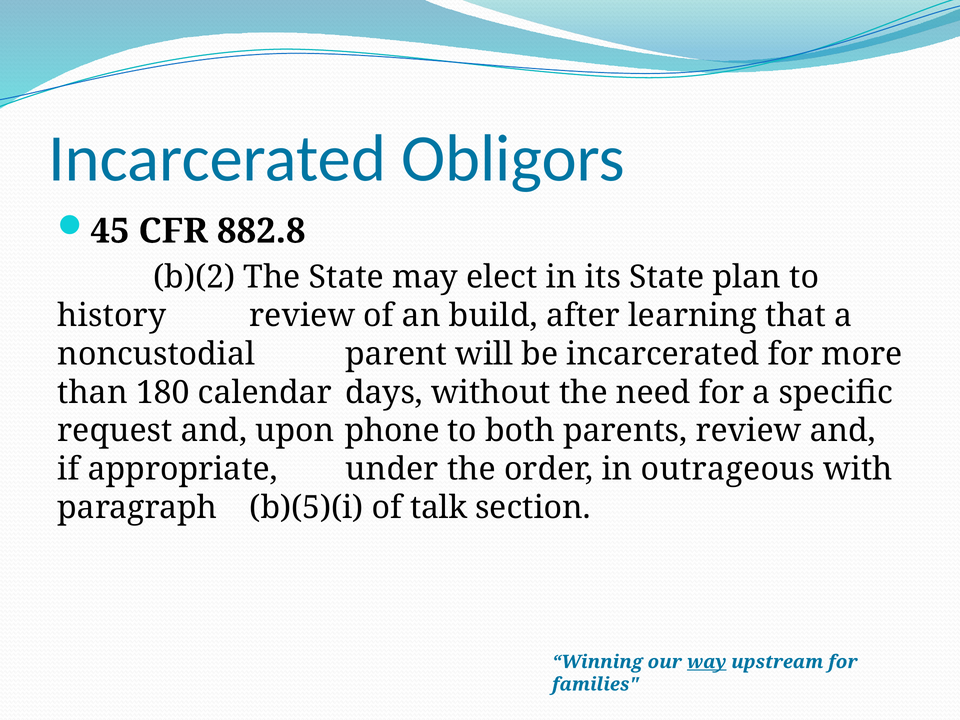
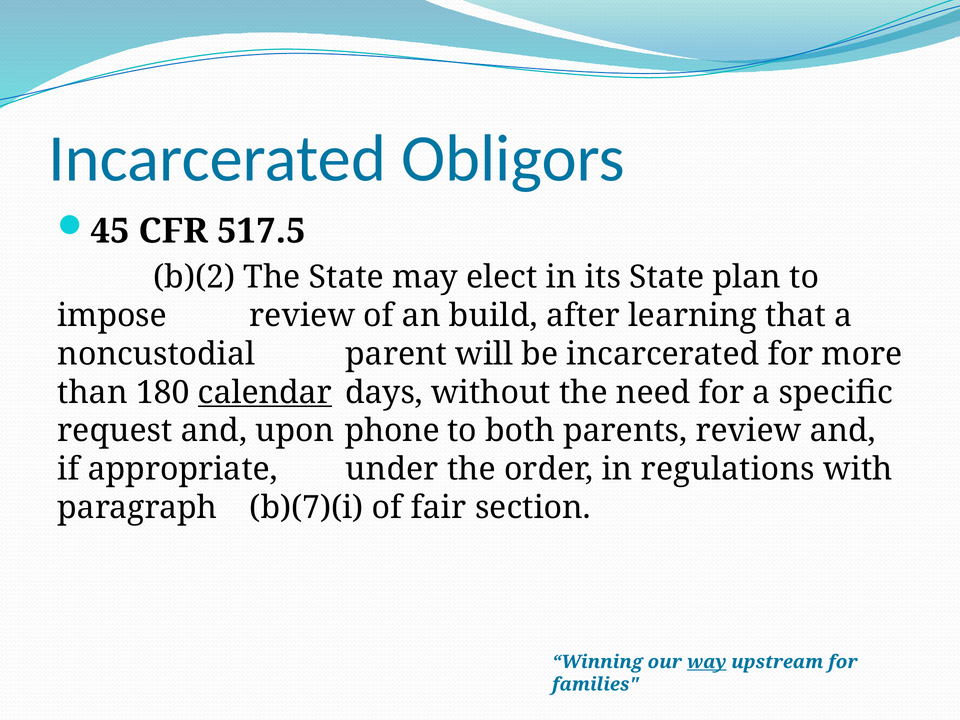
882.8: 882.8 -> 517.5 (261, 231)
history: history -> impose (112, 316)
calendar underline: none -> present (265, 393)
outrageous: outrageous -> regulations (728, 469)
b)(5)(i: b)(5)(i -> b)(7)(i (307, 508)
talk: talk -> fair (438, 508)
